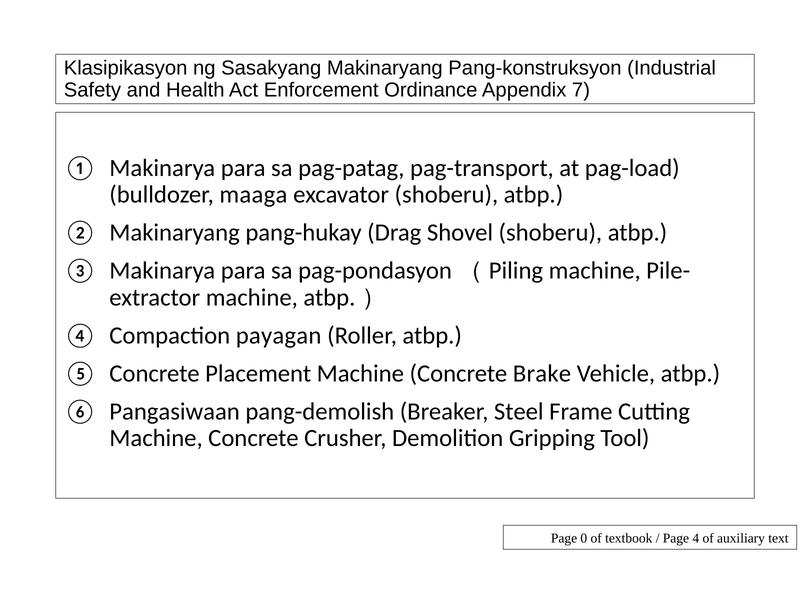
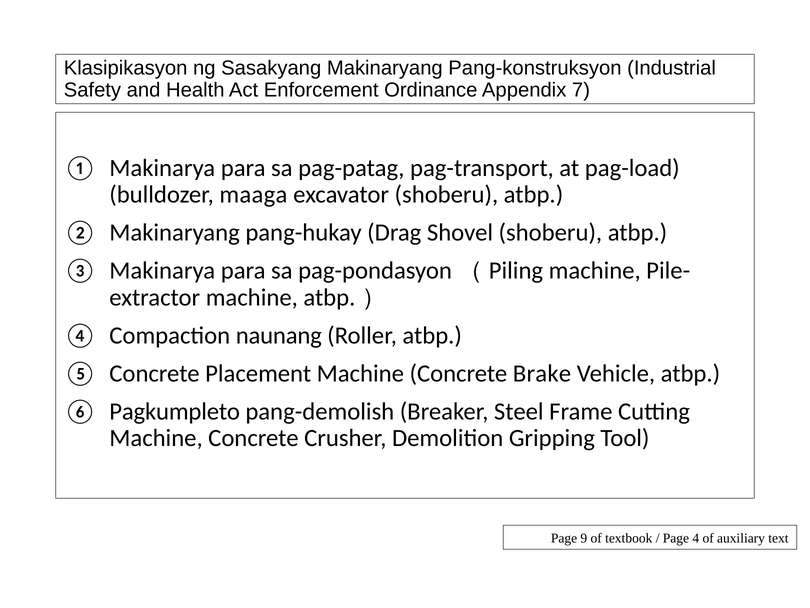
payagan: payagan -> naunang (279, 335)
Pangasiwaan: Pangasiwaan -> Pagkumpleto (175, 411)
0: 0 -> 9 (584, 538)
